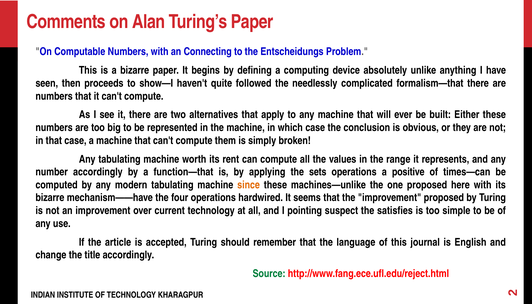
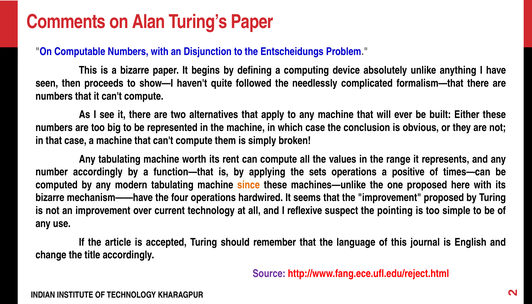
Connecting: Connecting -> Disjunction (208, 52)
pointing: pointing -> reflexive (305, 211)
satisfies: satisfies -> pointing (395, 211)
Source colour: green -> purple (269, 274)
